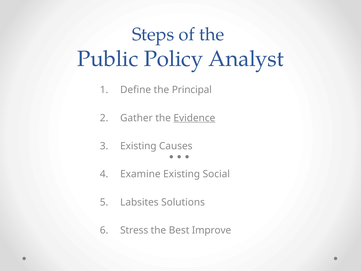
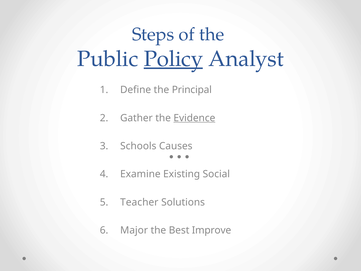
Policy underline: none -> present (173, 59)
Existing: Existing -> Schools (138, 146)
Labsites: Labsites -> Teacher (139, 202)
Stress: Stress -> Major (134, 230)
